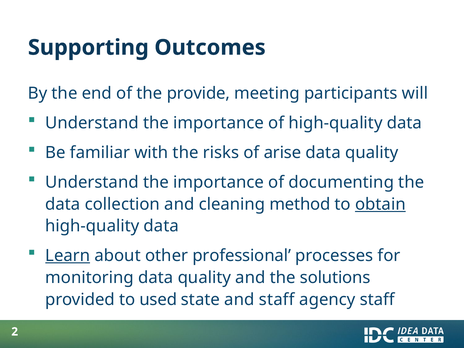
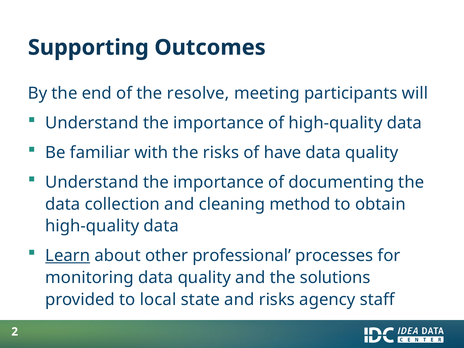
provide: provide -> resolve (198, 93)
arise: arise -> have (282, 153)
obtain underline: present -> none (380, 204)
used: used -> local (158, 300)
and staff: staff -> risks (277, 300)
